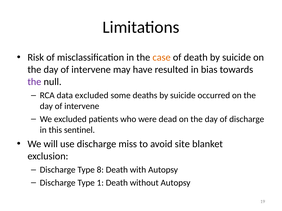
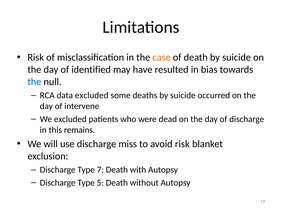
intervene: intervene -> identified (91, 70)
the colour: purple -> blue (34, 82)
sentinel: sentinel -> remains (79, 130)
avoid site: site -> risk (182, 144)
8: 8 -> 7 (100, 170)
1: 1 -> 5 (100, 183)
